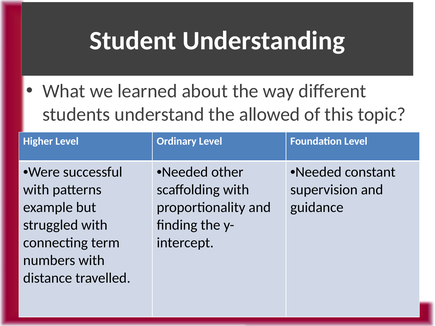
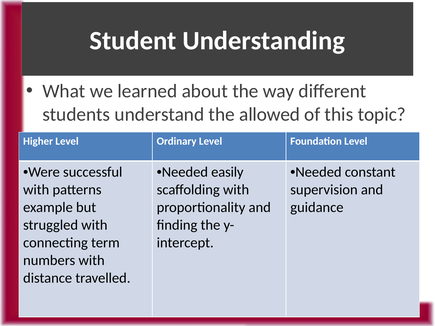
other: other -> easily (227, 172)
